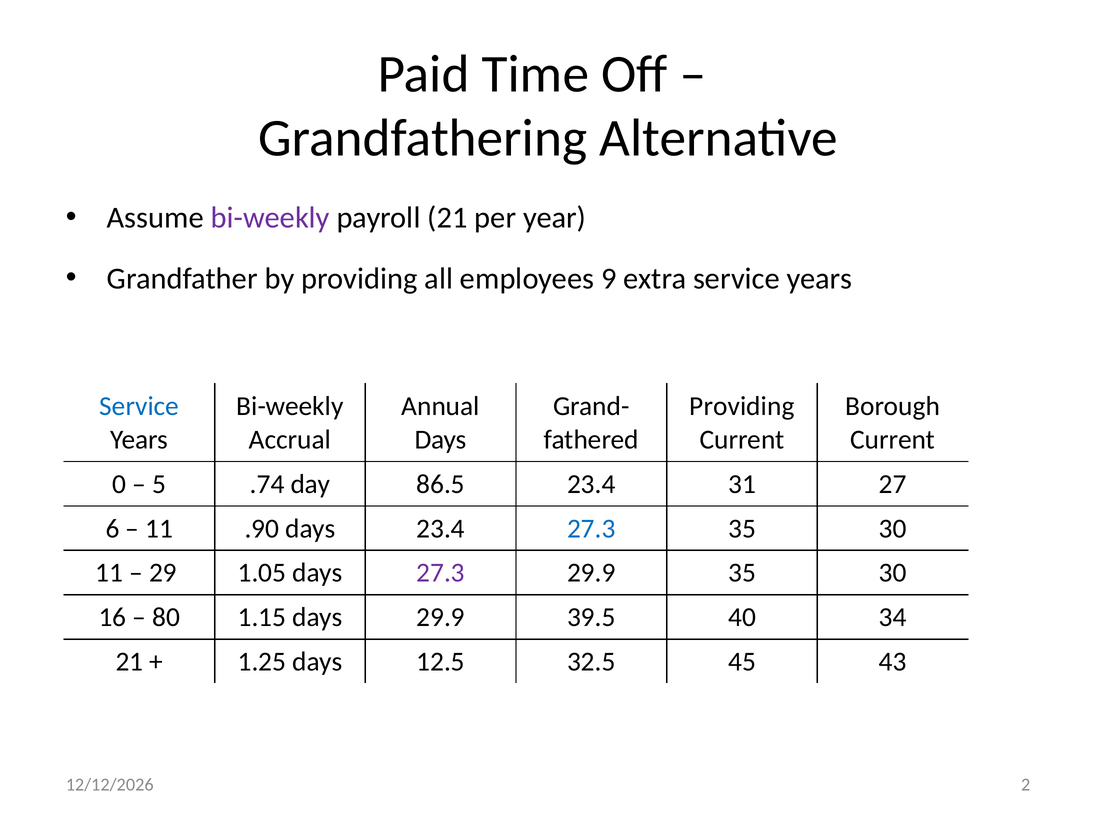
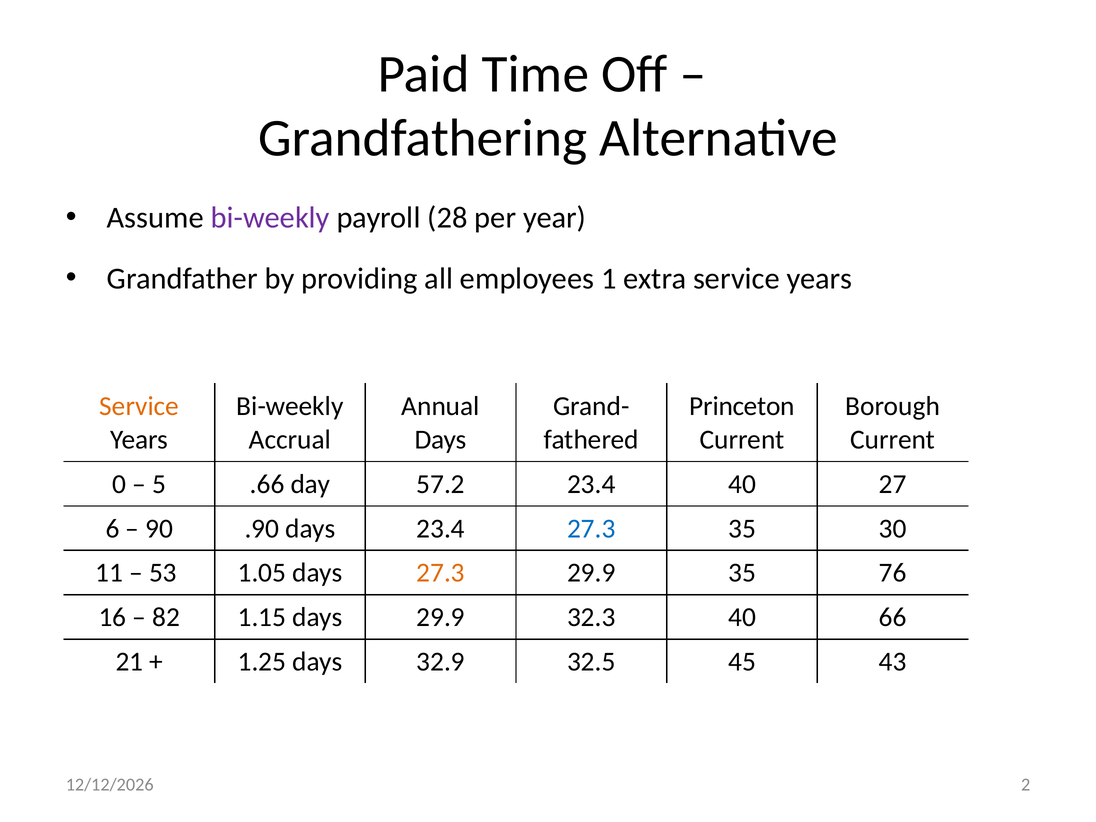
payroll 21: 21 -> 28 (447, 218)
9: 9 -> 1 (609, 279)
Service colour: blue -> orange (139, 406)
Providing: Providing -> Princeton (742, 406)
.74: .74 -> .66 (267, 484)
86.5: 86.5 -> 57.2 (441, 484)
23.4 31: 31 -> 40 (742, 484)
11: 11 -> 90 (159, 528)
29: 29 -> 53 (163, 573)
27.3 colour: purple -> orange (441, 573)
29.9 35 30: 30 -> 76 (893, 573)
80: 80 -> 82 (166, 617)
39.5: 39.5 -> 32.3 (591, 617)
34: 34 -> 66 (893, 617)
12.5: 12.5 -> 32.9 (441, 662)
